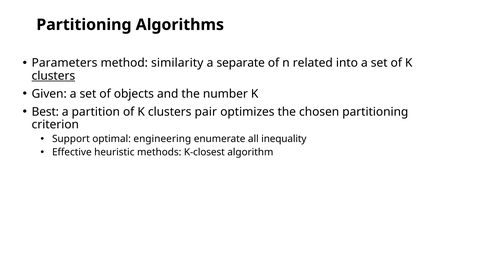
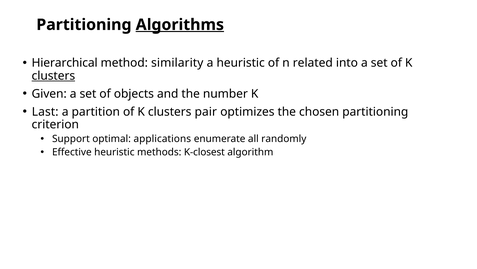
Algorithms underline: none -> present (180, 25)
Parameters: Parameters -> Hierarchical (65, 63)
a separate: separate -> heuristic (241, 63)
Best: Best -> Last (45, 111)
engineering: engineering -> applications (162, 139)
inequality: inequality -> randomly (284, 139)
